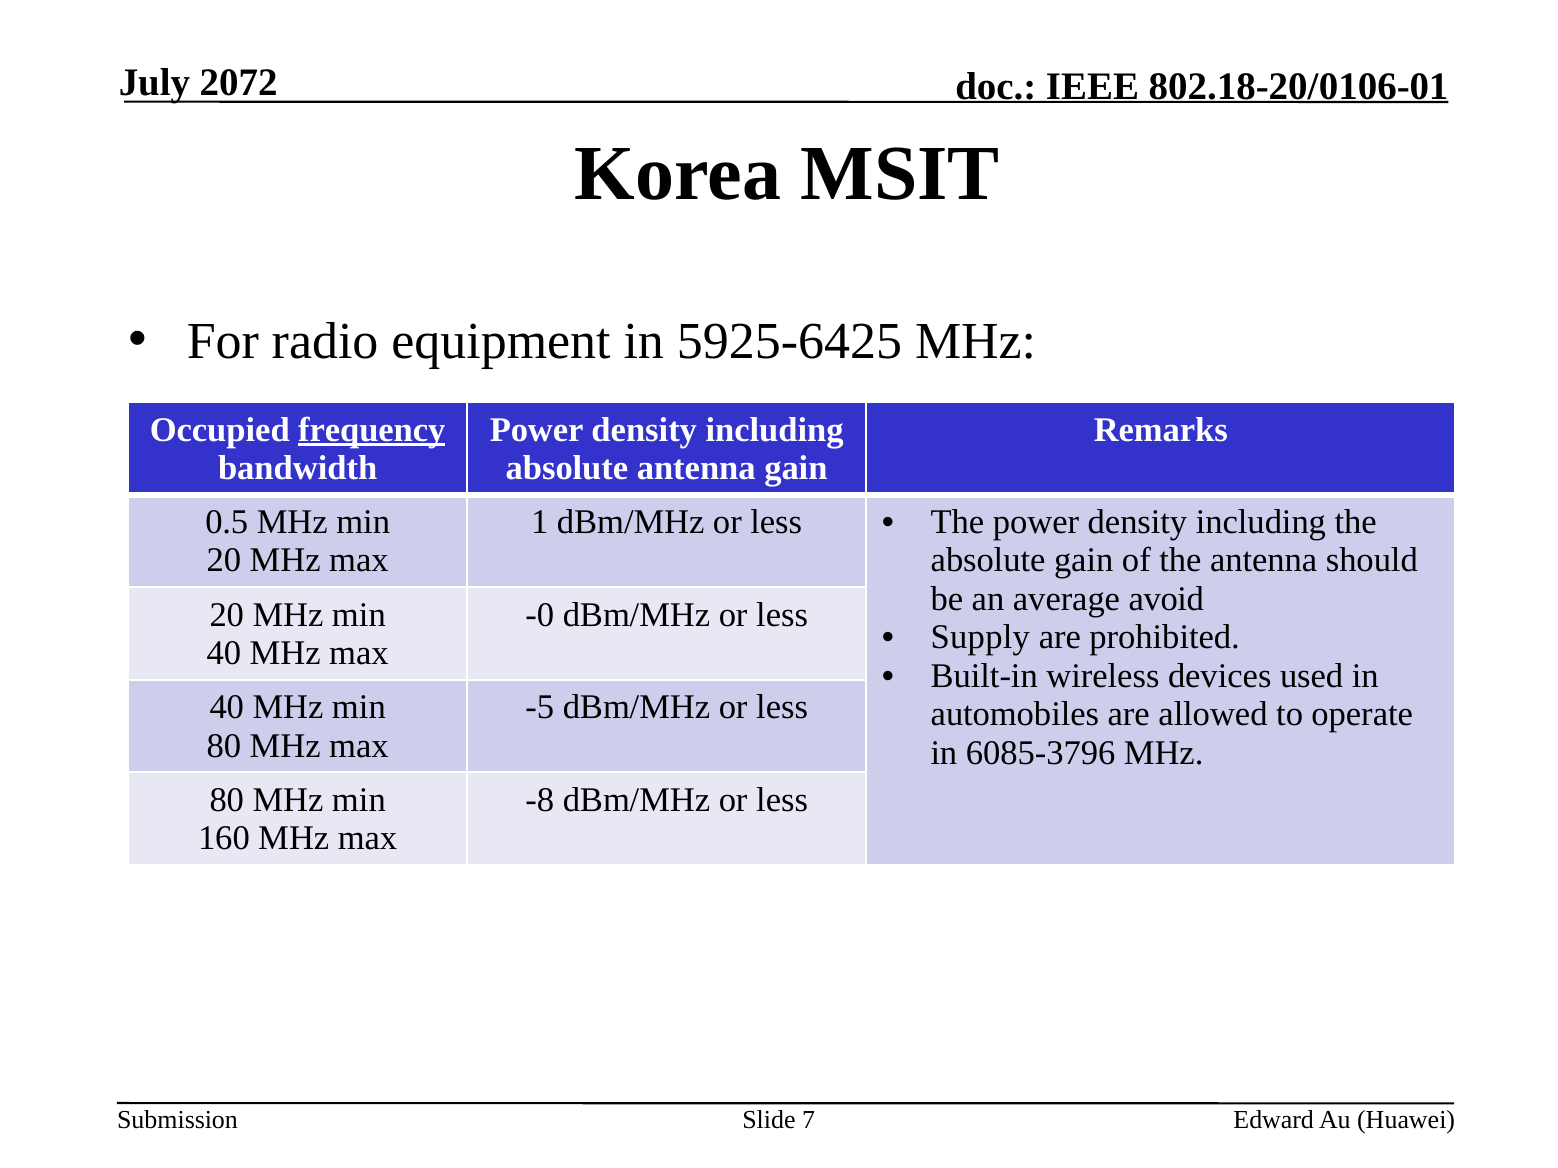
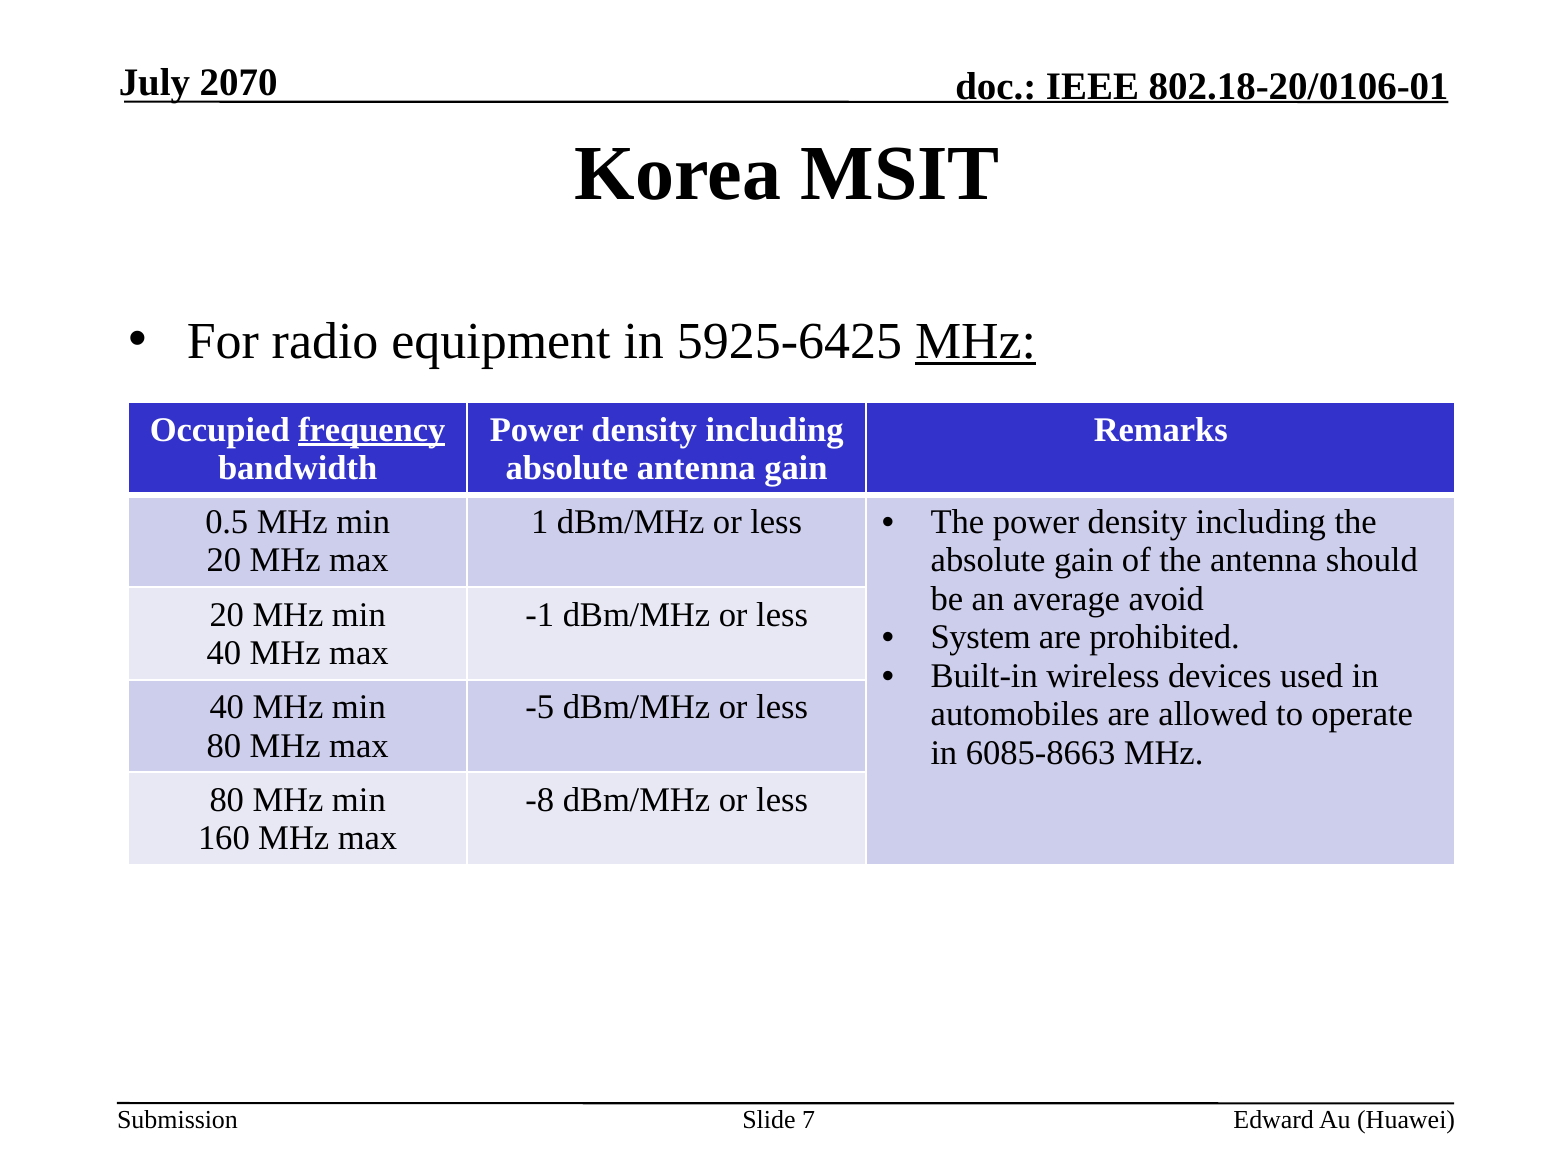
2072: 2072 -> 2070 (239, 83)
MHz underline: none -> present (976, 341)
-0: -0 -> -1 (540, 615)
Supply: Supply -> System (981, 638)
6085-3796: 6085-3796 -> 6085-8663 (1041, 753)
